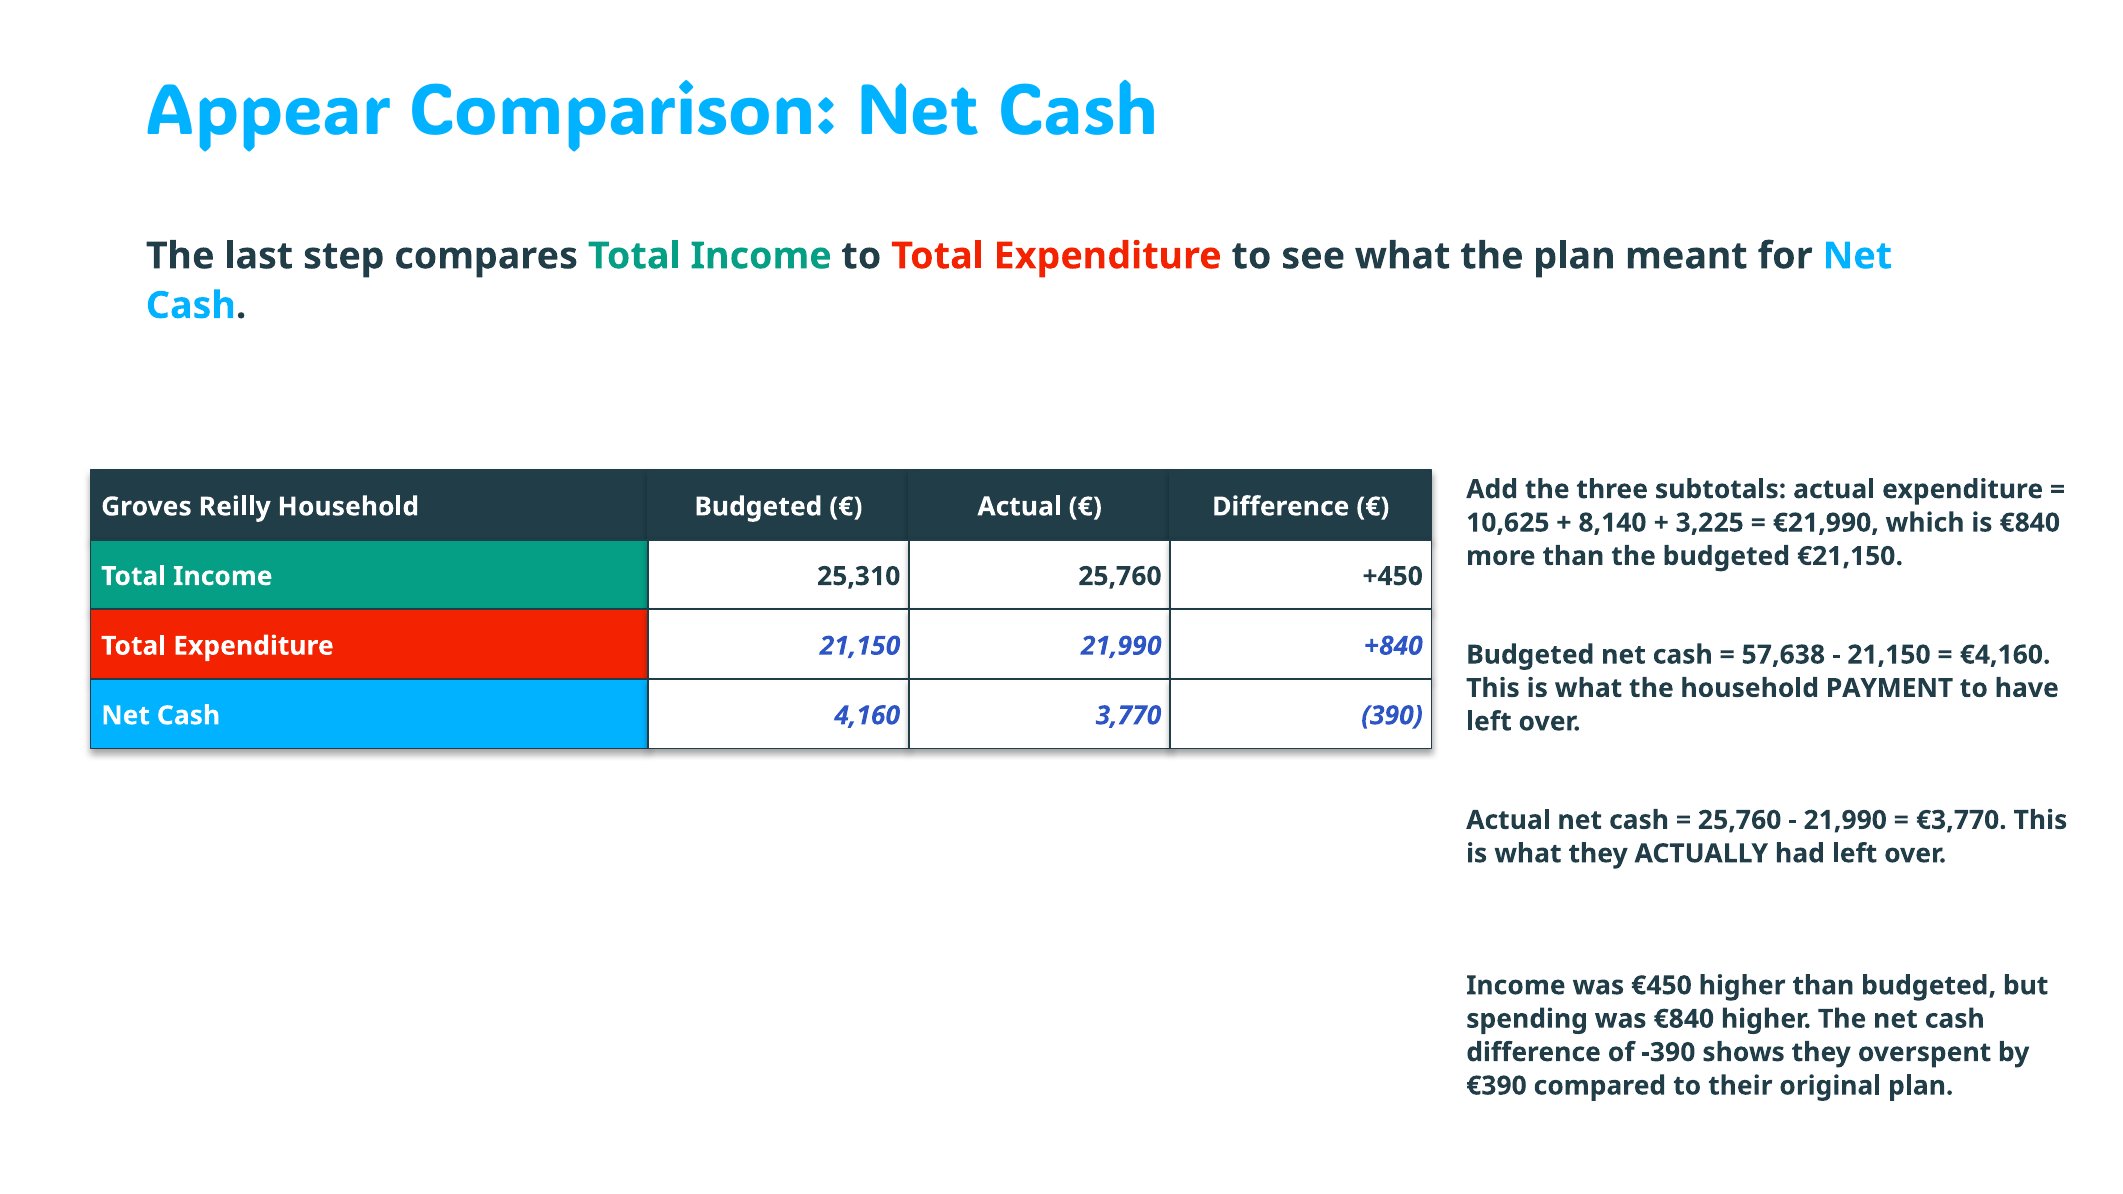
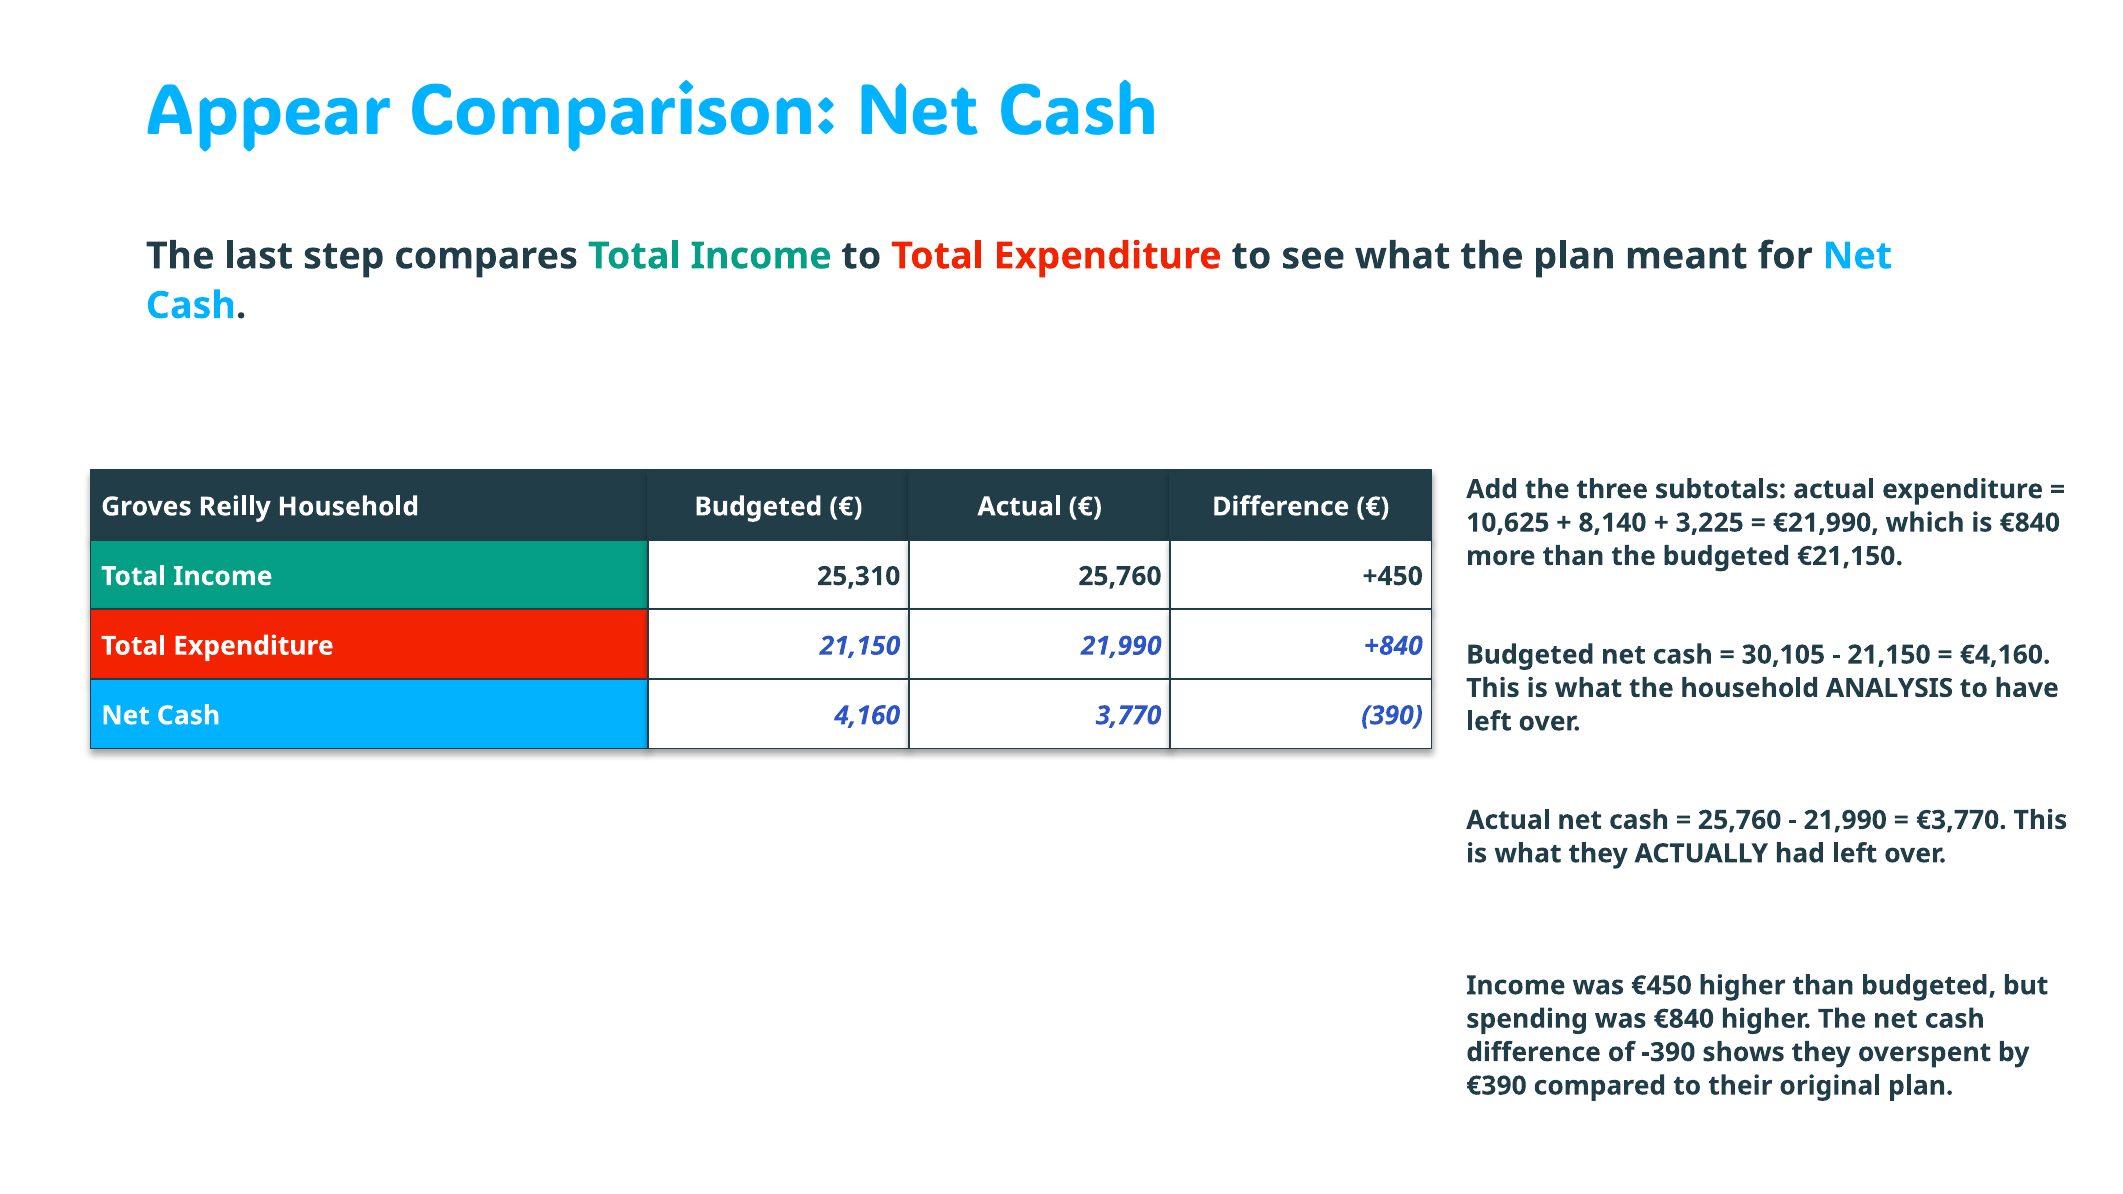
57,638: 57,638 -> 30,105 (1783, 655)
PAYMENT: PAYMENT -> ANALYSIS (1890, 688)
